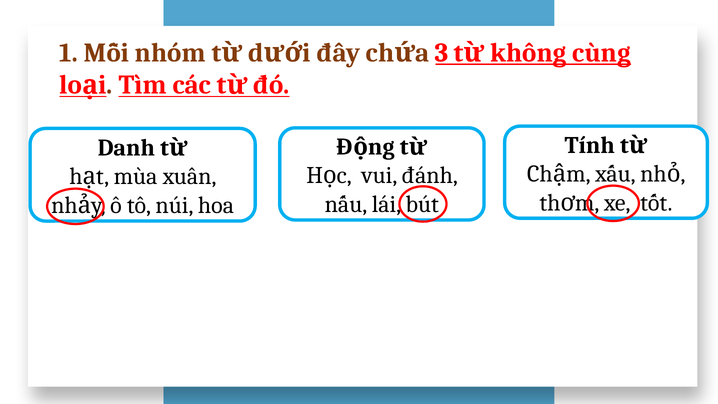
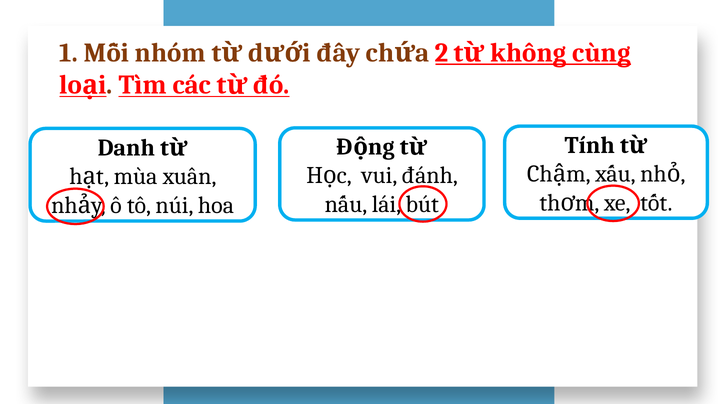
3: 3 -> 2 (442, 53)
